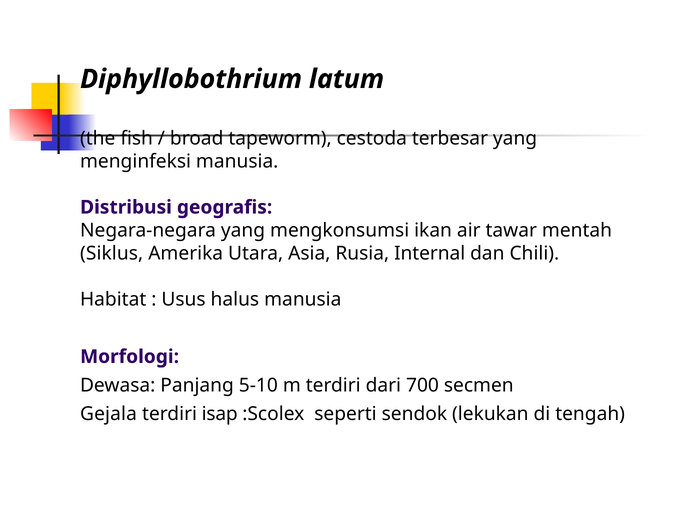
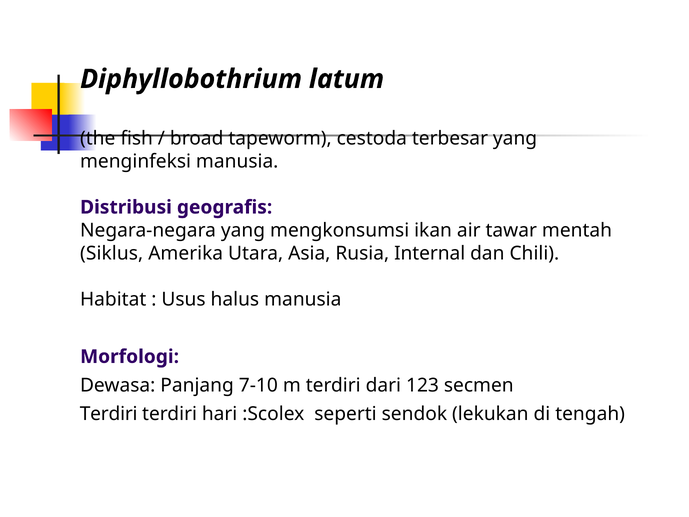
5-10: 5-10 -> 7-10 (258, 385)
700: 700 -> 123 (423, 385)
Gejala: Gejala -> Terdiri (109, 414)
isap: isap -> hari (220, 414)
